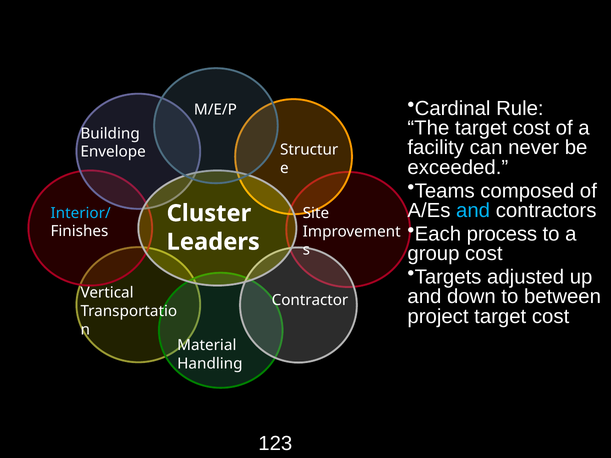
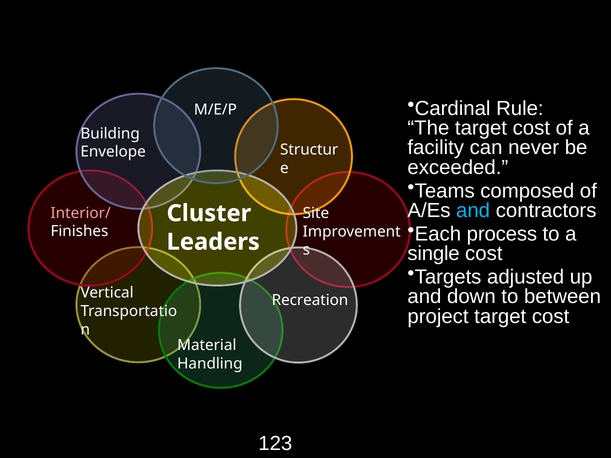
Interior/ colour: light blue -> pink (81, 213)
group: group -> single (434, 254)
Contractor: Contractor -> Recreation (310, 301)
